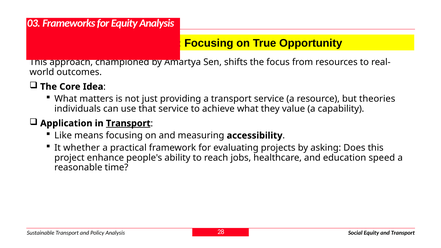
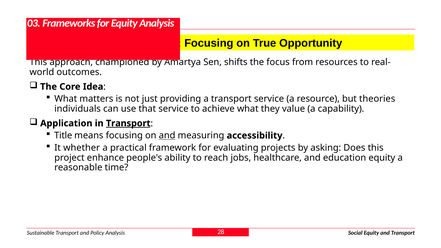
Like: Like -> Title (63, 136)
and underline: none -> present (167, 136)
education speed: speed -> equity (382, 158)
